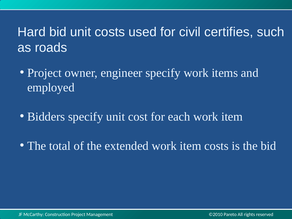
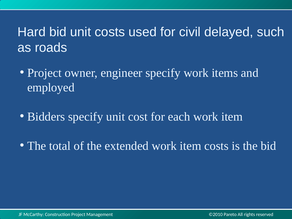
certifies: certifies -> delayed (229, 32)
